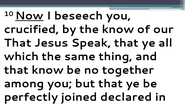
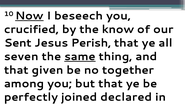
That: That -> Sent (18, 43)
Speak: Speak -> Perish (91, 43)
which: which -> seven (21, 56)
same underline: none -> present (80, 56)
that know: know -> given (48, 70)
